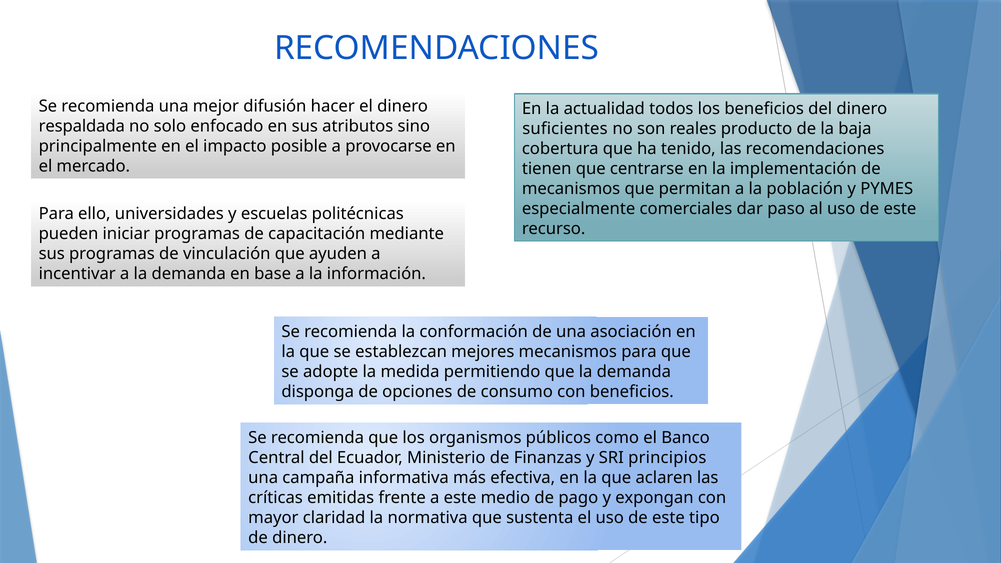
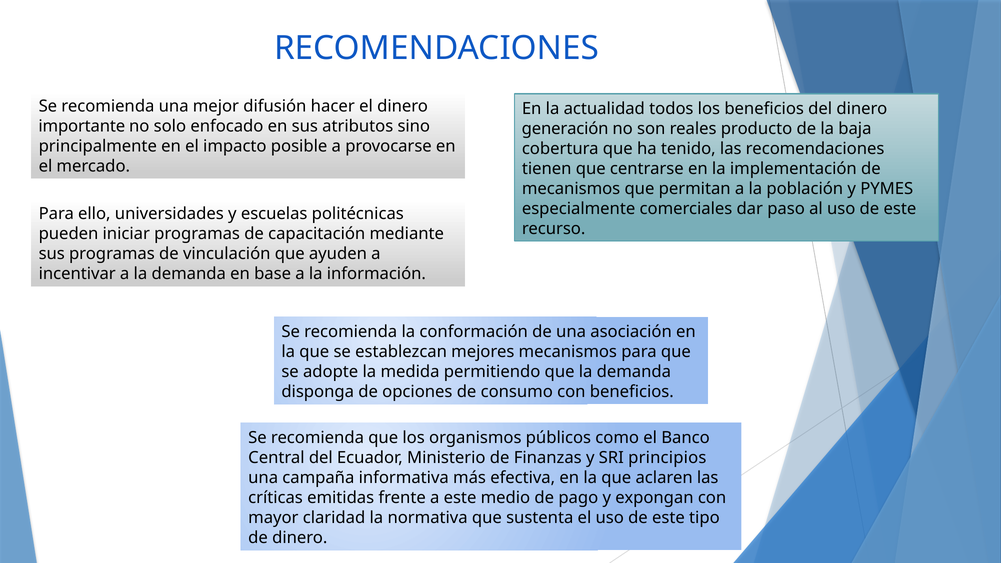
respaldada: respaldada -> importante (82, 126)
suficientes: suficientes -> generación (565, 129)
